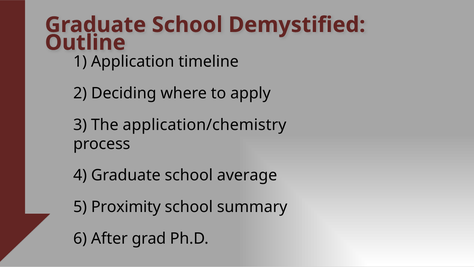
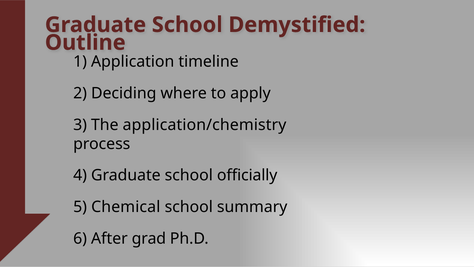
average: average -> officially (247, 175)
Proximity: Proximity -> Chemical (126, 207)
